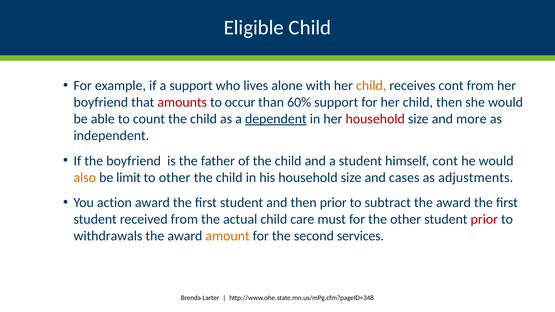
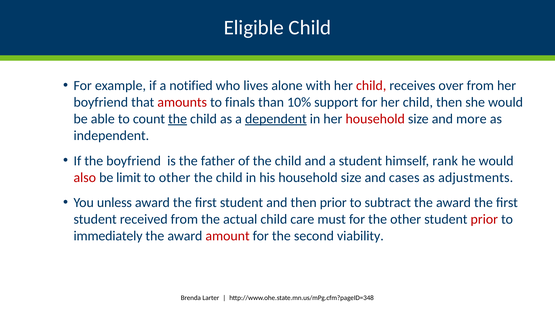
a support: support -> notified (191, 86)
child colour: orange -> red (371, 86)
receives cont: cont -> over (451, 86)
occur: occur -> finals (240, 102)
60%: 60% -> 10% (299, 102)
the underline: none -> present (178, 119)
himself cont: cont -> rank (445, 161)
also colour: orange -> red (85, 178)
action: action -> unless (114, 203)
withdrawals: withdrawals -> immediately (108, 236)
amount colour: orange -> red (228, 236)
services: services -> viability (360, 236)
